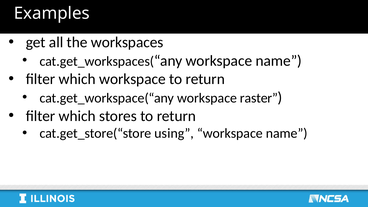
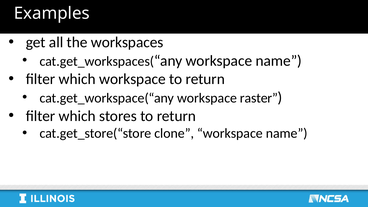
using: using -> clone (174, 133)
